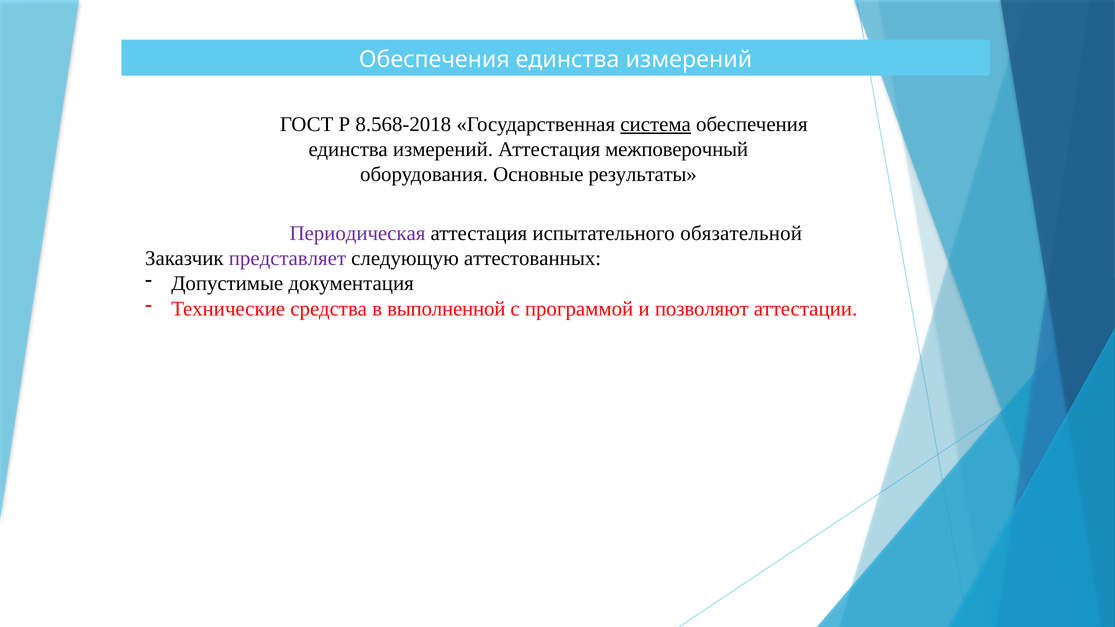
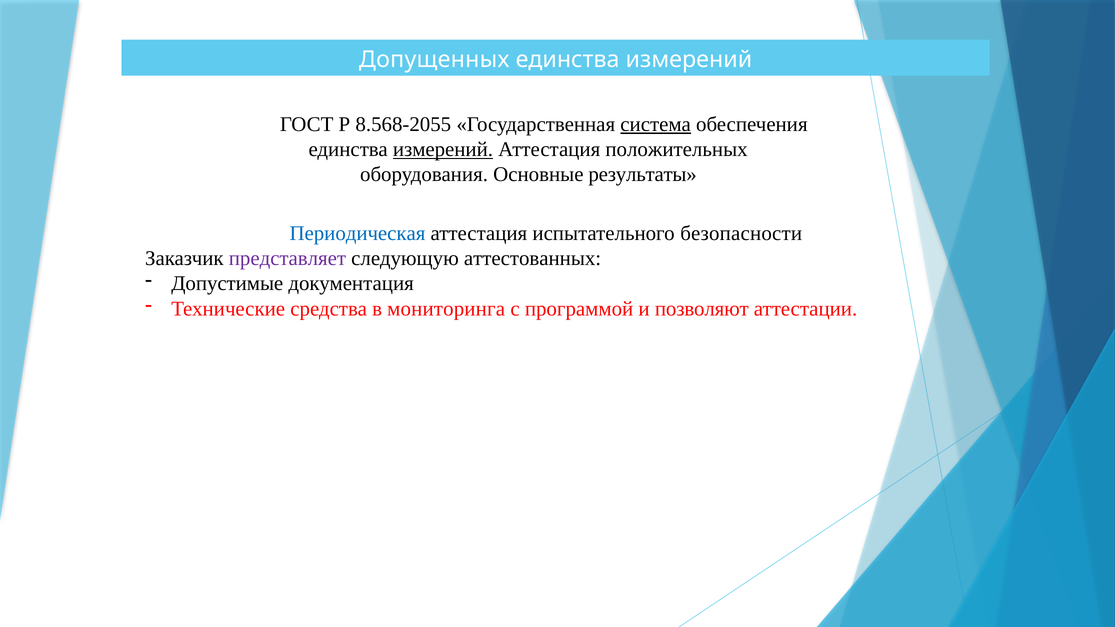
Обеспечения: Обеспечения -> Допущенных (434, 59)
8.568-2018: 8.568-2018 -> 8.568-2055 (403, 124)
измерений underline: none -> present (443, 149)
межповерочный: межповерочный -> положительных (677, 149)
Периодическая colour: purple -> blue (357, 233)
обязательной: обязательной -> безопасности (741, 233)
выполненной: выполненной -> мониторинга (446, 309)
